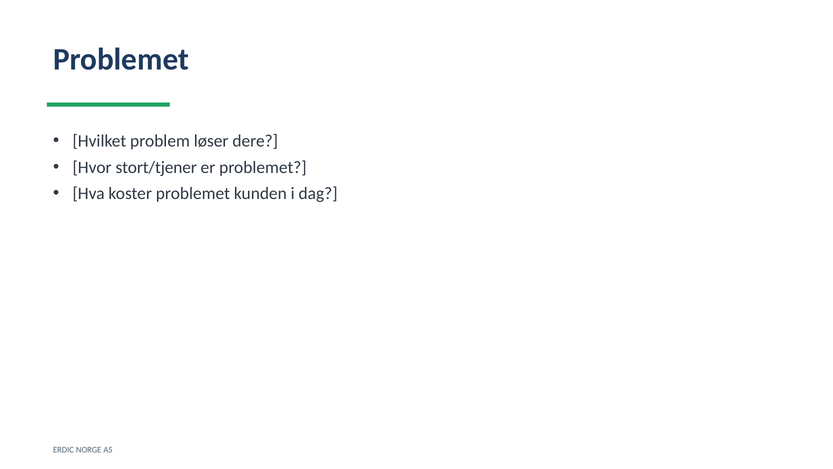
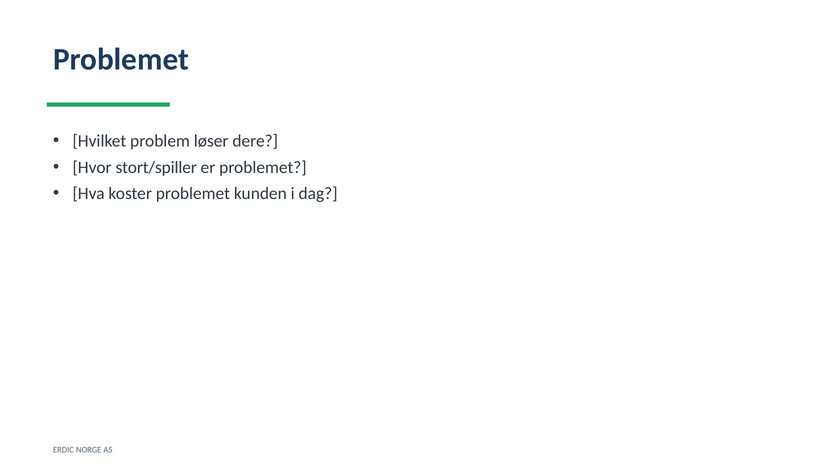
stort/tjener: stort/tjener -> stort/spiller (156, 167)
